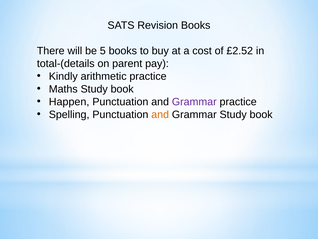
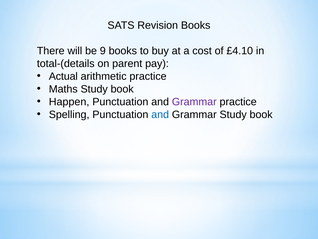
5: 5 -> 9 (103, 51)
£2.52: £2.52 -> £4.10 (240, 51)
Kindly: Kindly -> Actual (63, 76)
and colour: orange -> blue (160, 114)
